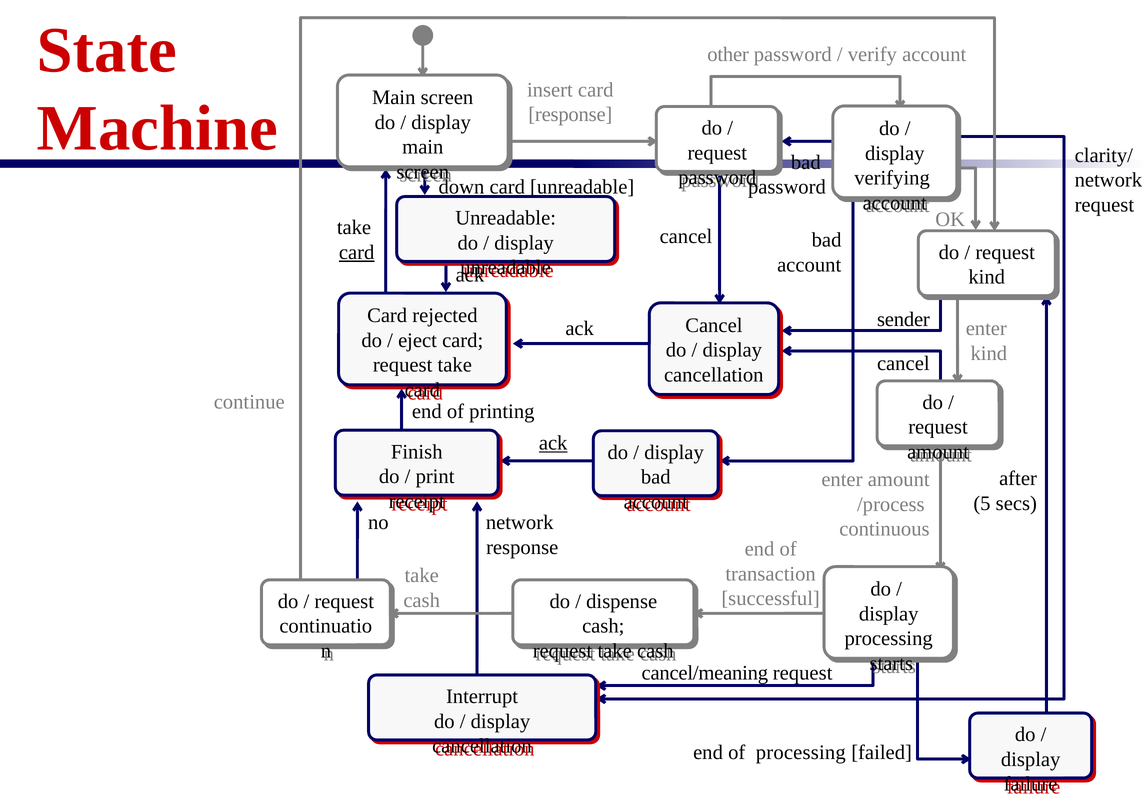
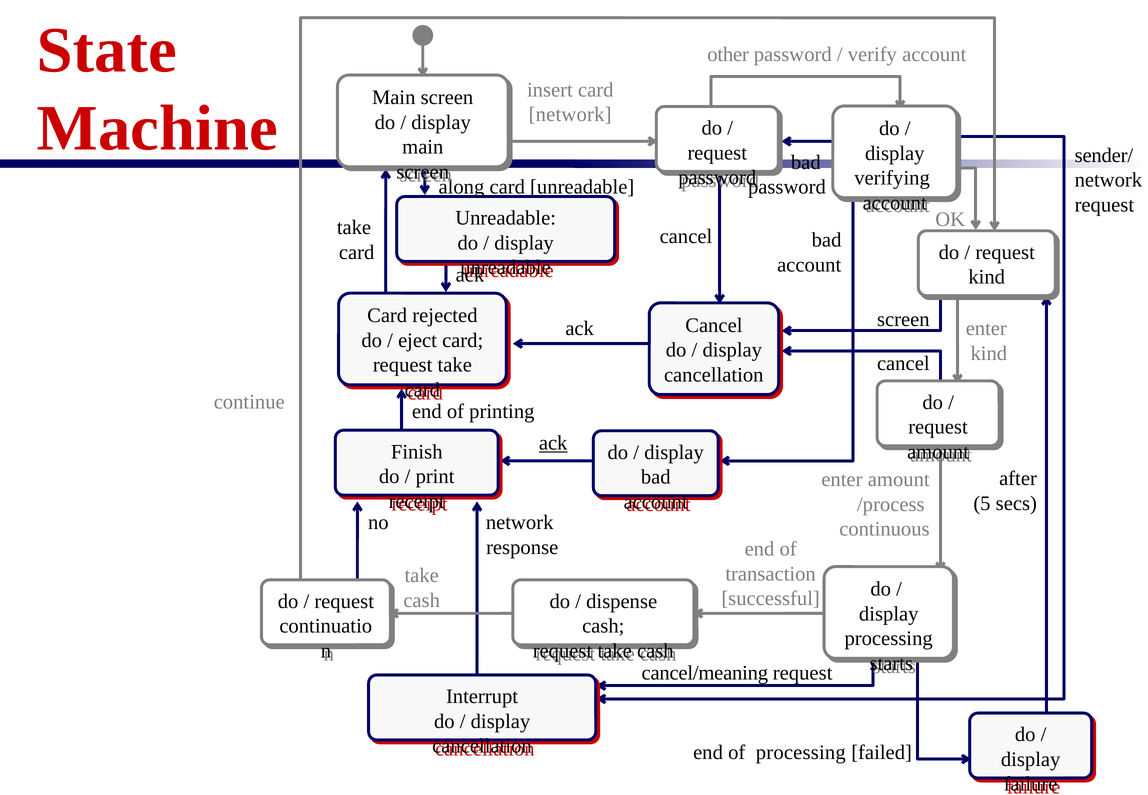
response: response -> network (570, 115)
clarity/: clarity/ -> sender/ (1104, 155)
down: down -> along (461, 187)
card underline: present -> none (357, 252)
sender: sender -> screen (903, 320)
